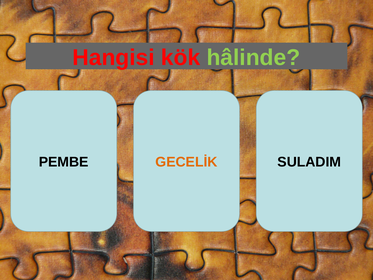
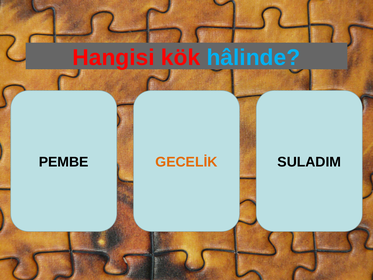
hâlinde colour: light green -> light blue (253, 57)
